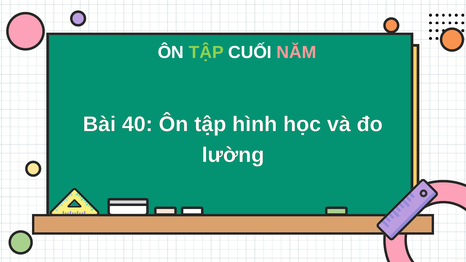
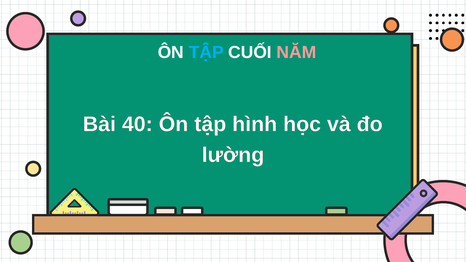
TẬP colour: light green -> light blue (206, 52)
